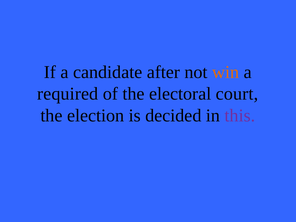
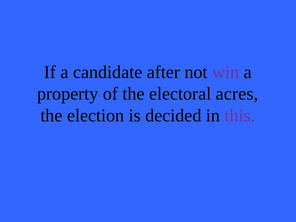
win colour: orange -> purple (226, 72)
required: required -> property (68, 94)
court: court -> acres (237, 94)
